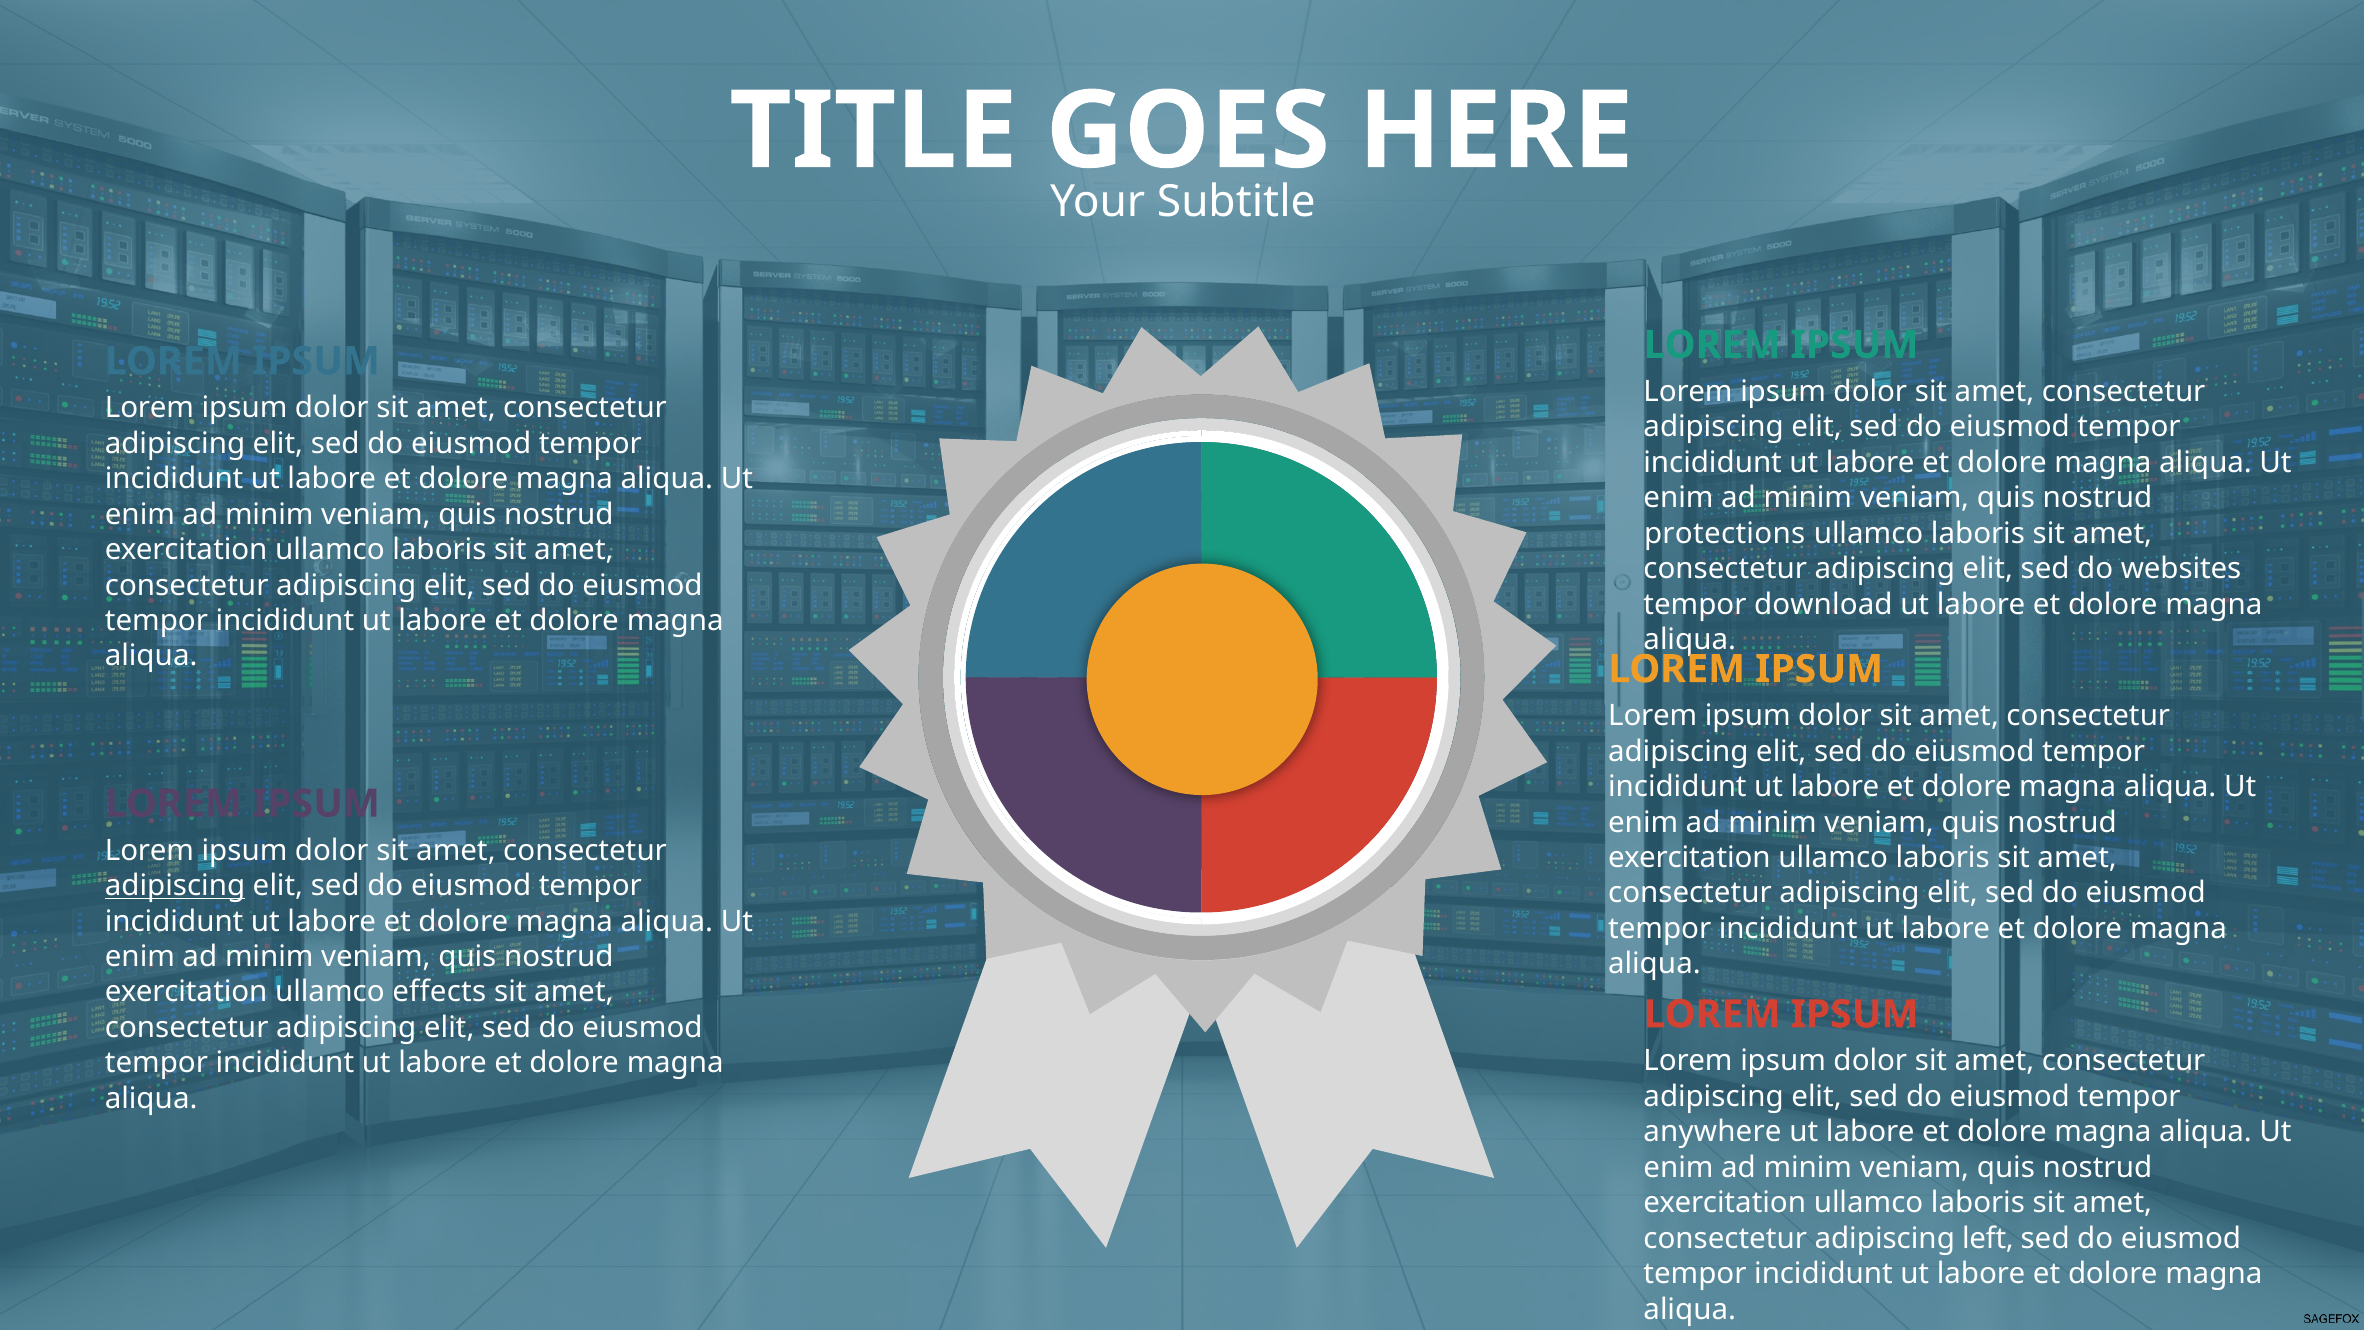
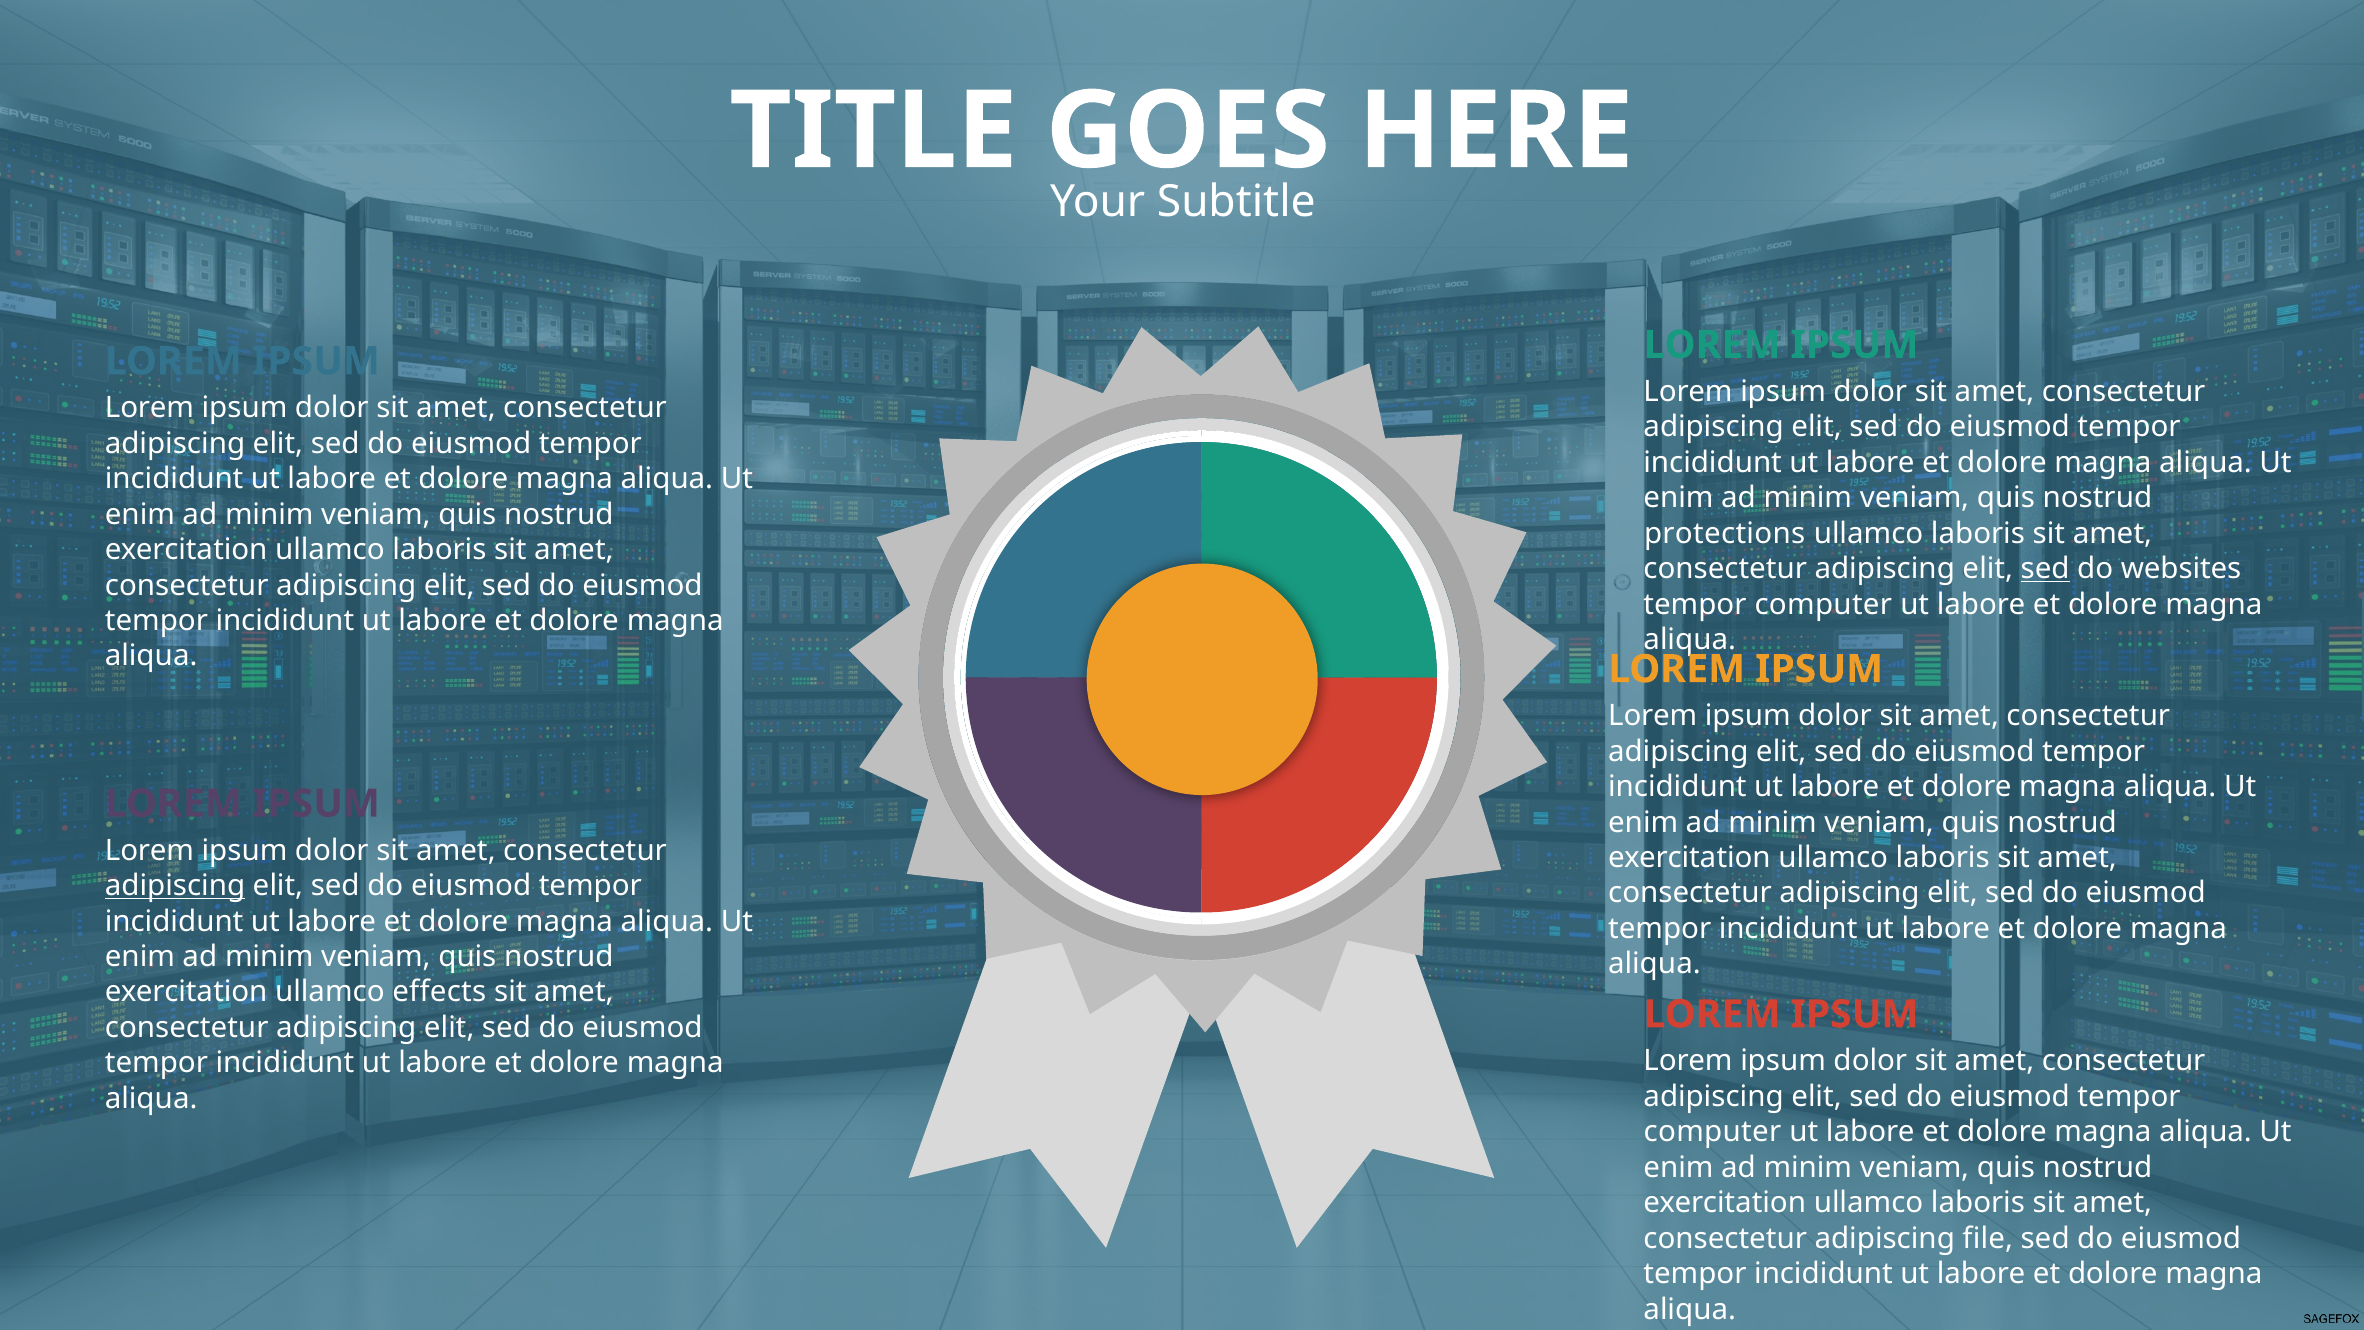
sed underline: none -> present (2045, 569)
download: download -> computer (1823, 604)
anywhere: anywhere -> computer (1713, 1132)
left: left -> file (1988, 1238)
